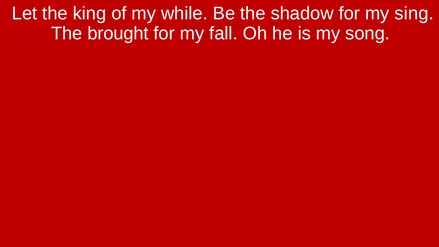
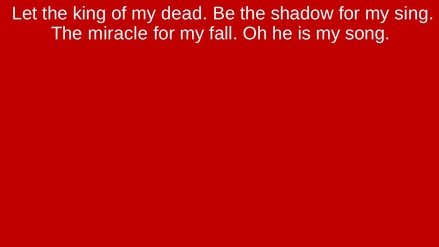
while: while -> dead (184, 14)
brought: brought -> miracle (118, 33)
